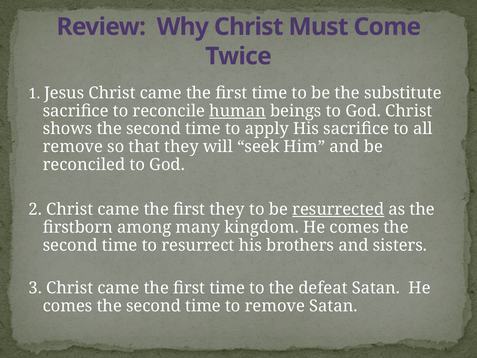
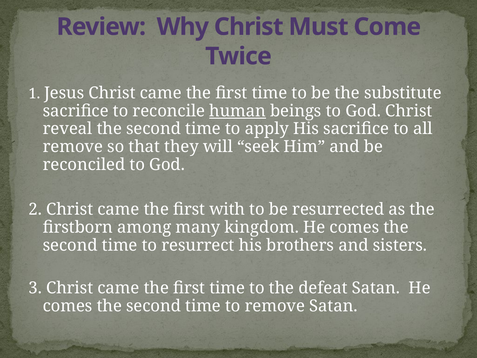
shows: shows -> reveal (68, 129)
first they: they -> with (227, 209)
resurrected underline: present -> none (338, 209)
